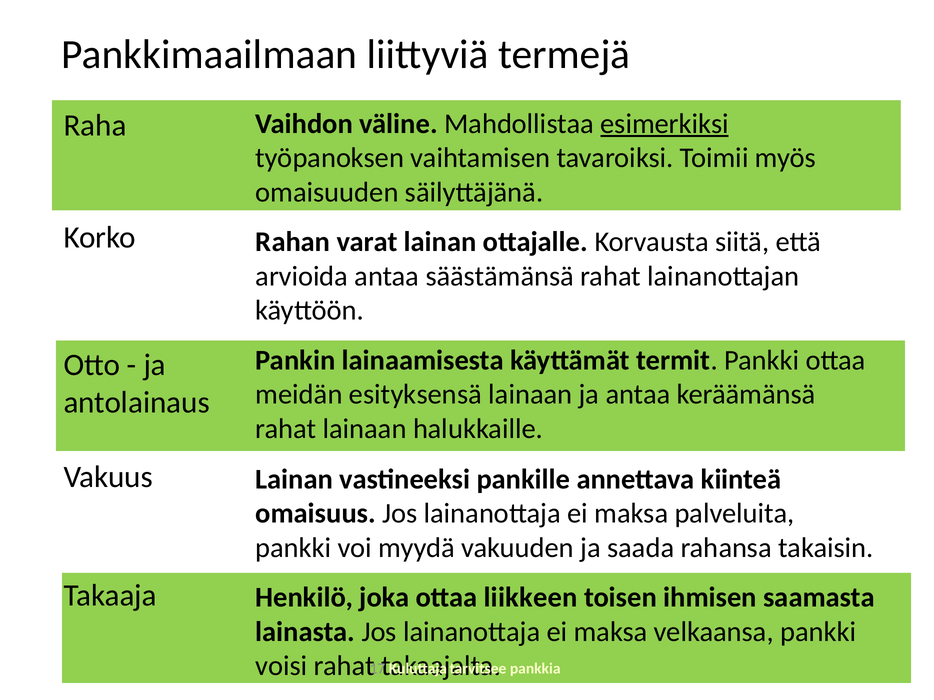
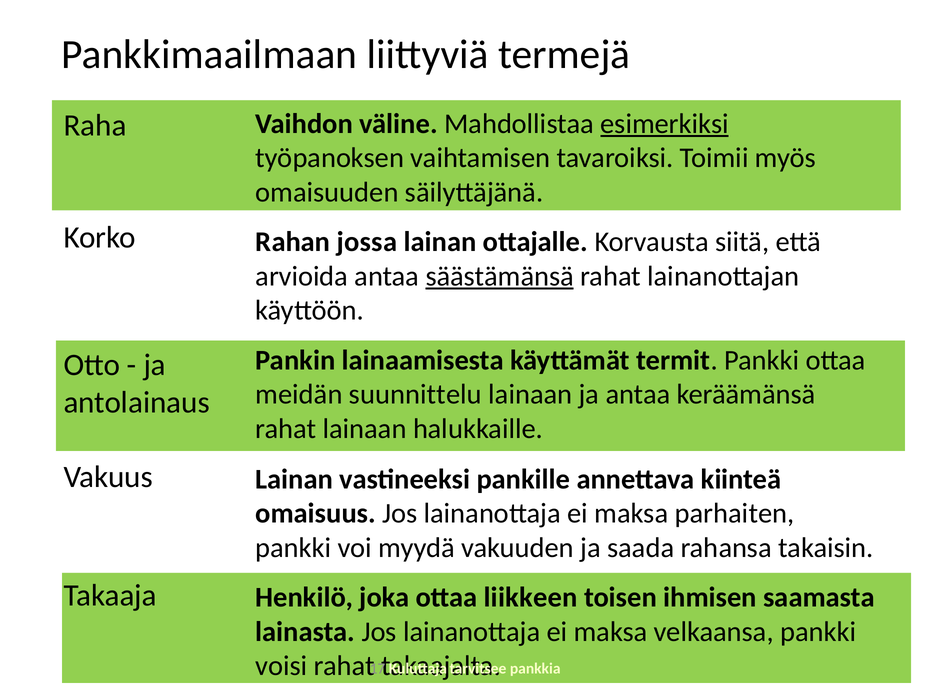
varat: varat -> jossa (367, 242)
säästämänsä underline: none -> present (500, 276)
esityksensä: esityksensä -> suunnittelu (415, 395)
palveluita: palveluita -> parhaiten (735, 514)
